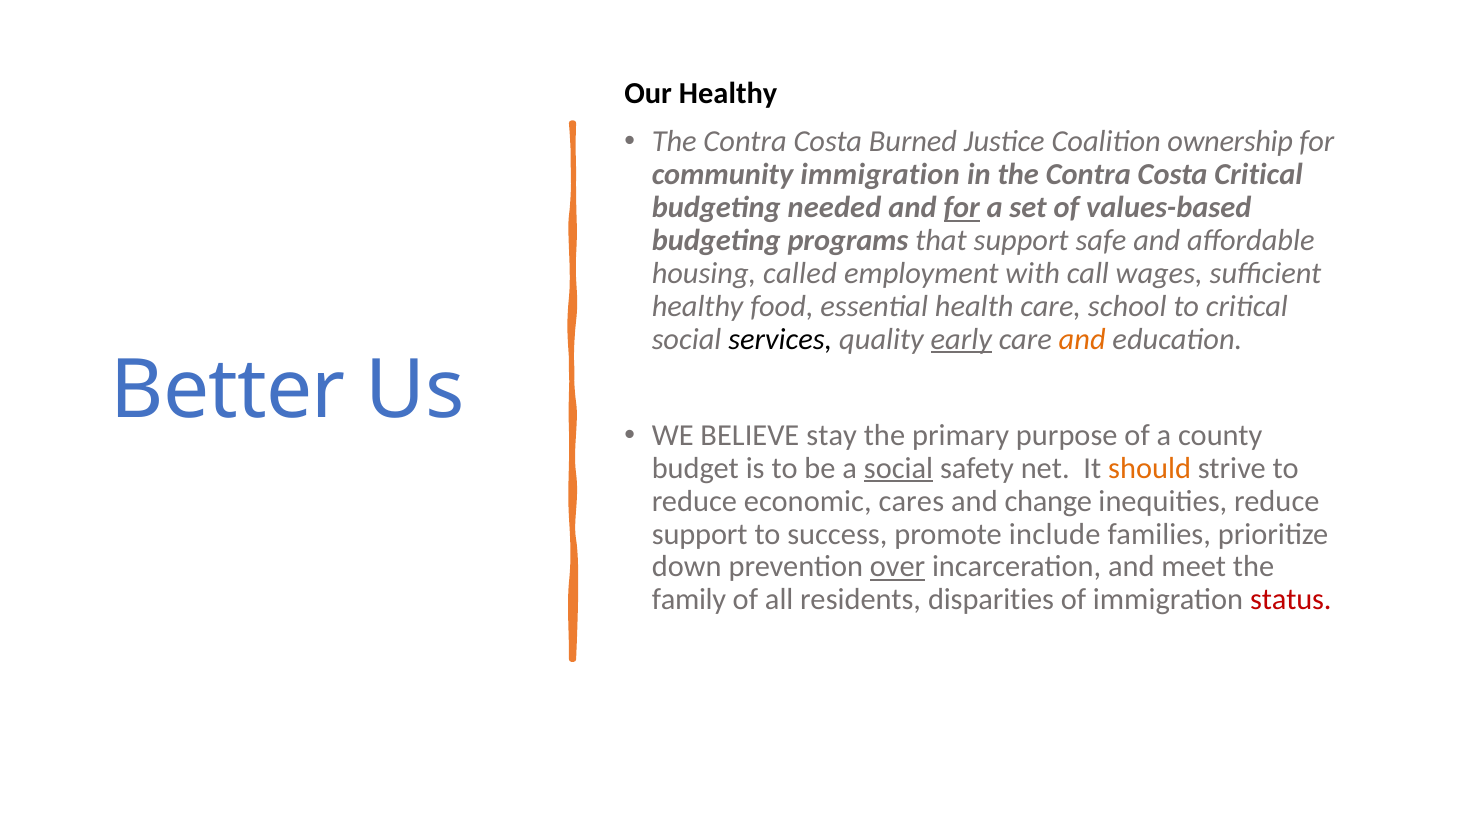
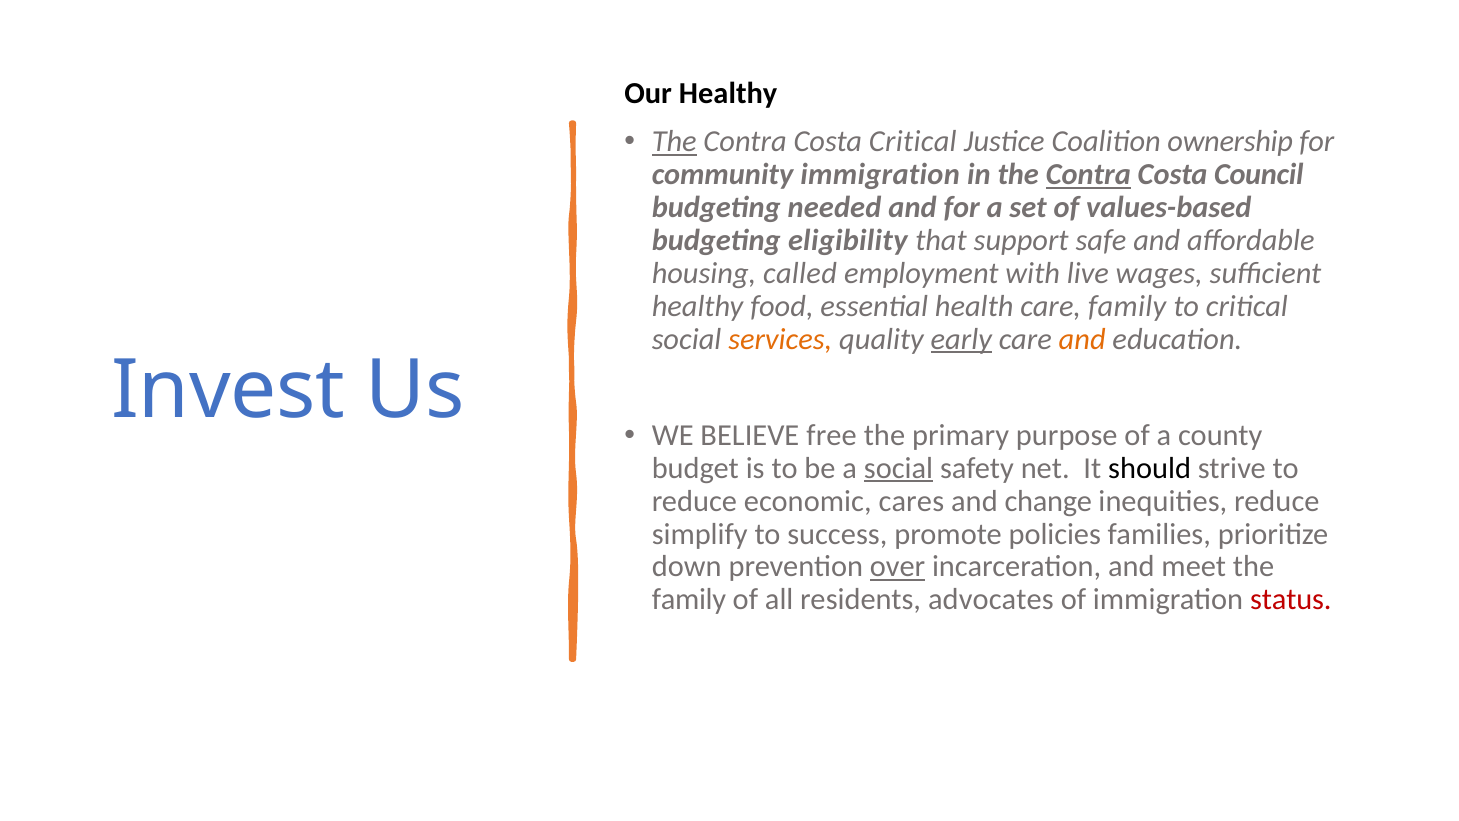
The underline: none -> present (674, 142)
Costa Burned: Burned -> Critical (913, 142)
Contra underline: none -> present (1088, 175)
Costa Critical: Critical -> Council (1259, 175)
for underline: present -> none (962, 208)
programs: programs -> eligibility (848, 240)
call: call -> live (1088, 273)
care school: school -> family (1127, 306)
services colour: black -> orange (780, 339)
Better: Better -> Invest (228, 390)
stay: stay -> free (832, 435)
should colour: orange -> black (1150, 468)
support: support -> simplify (700, 534)
include: include -> policies (1055, 534)
disparities: disparities -> advocates (991, 600)
